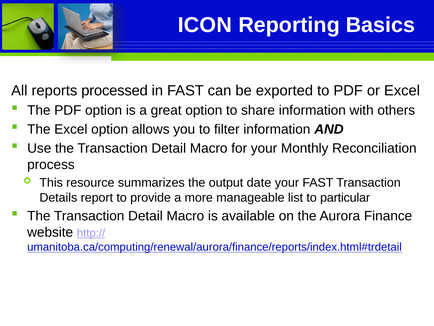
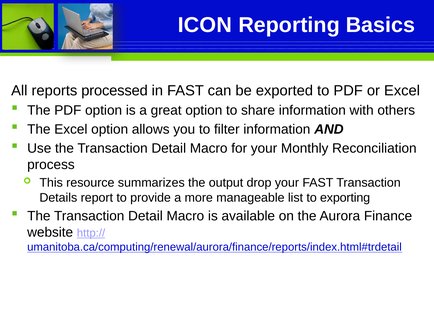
date: date -> drop (259, 182)
particular: particular -> exporting (345, 197)
